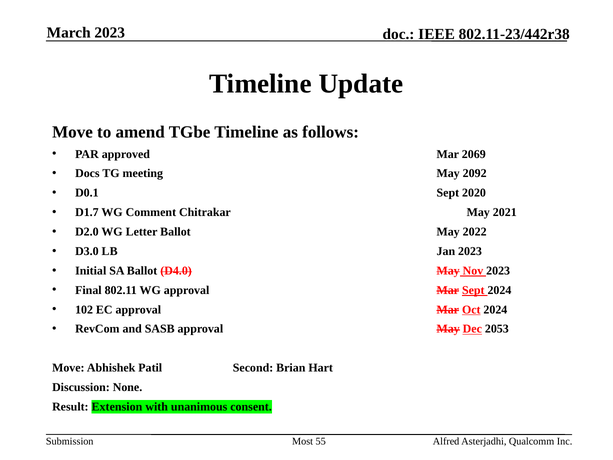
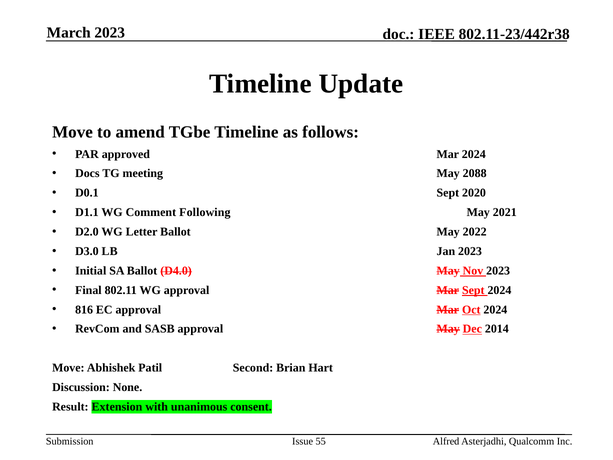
Mar 2069: 2069 -> 2024 (474, 154)
2092: 2092 -> 2088 (475, 173)
D1.7: D1.7 -> D1.1 (87, 212)
Chitrakar: Chitrakar -> Following (205, 212)
102: 102 -> 816 (84, 309)
2053: 2053 -> 2014 (497, 329)
Most: Most -> Issue (303, 441)
